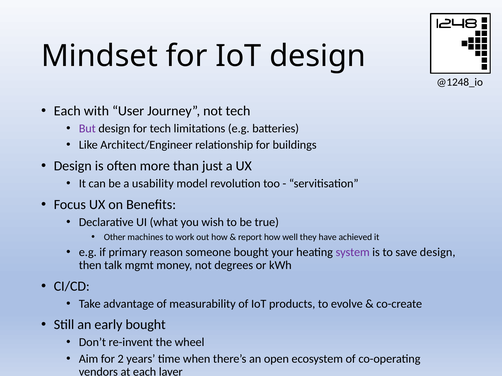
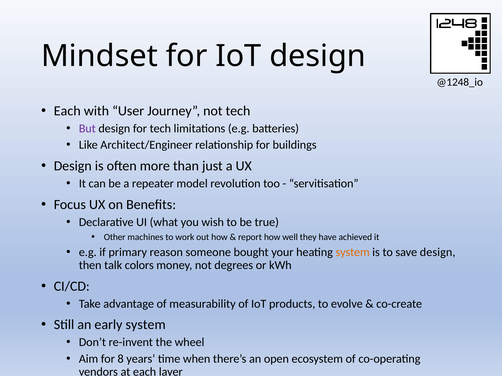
usability: usability -> repeater (153, 184)
system colour: purple -> orange (353, 252)
mgmt: mgmt -> colors (139, 266)
early bought: bought -> system (146, 325)
2: 2 -> 8 (121, 359)
